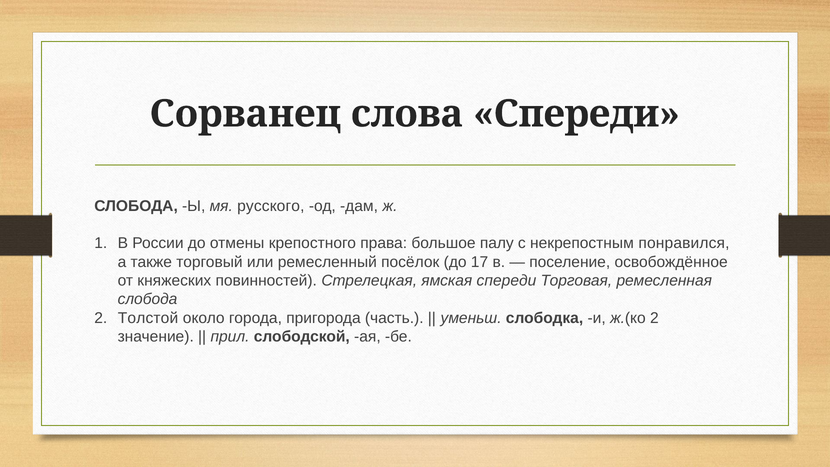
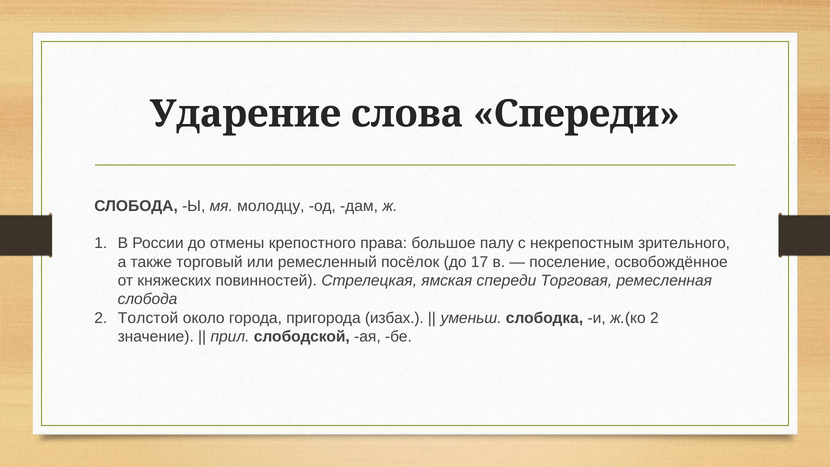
Сорванец: Сорванец -> Ударение (246, 114)
русского: русского -> молодцу (271, 206)
понравился: понравился -> зрительного (684, 243)
часть: часть -> избах (394, 318)
